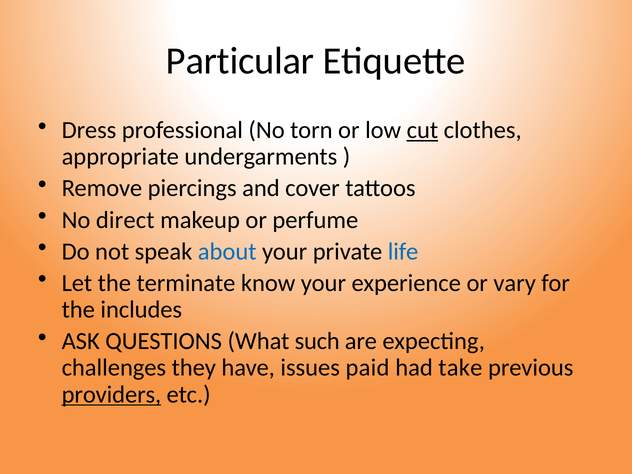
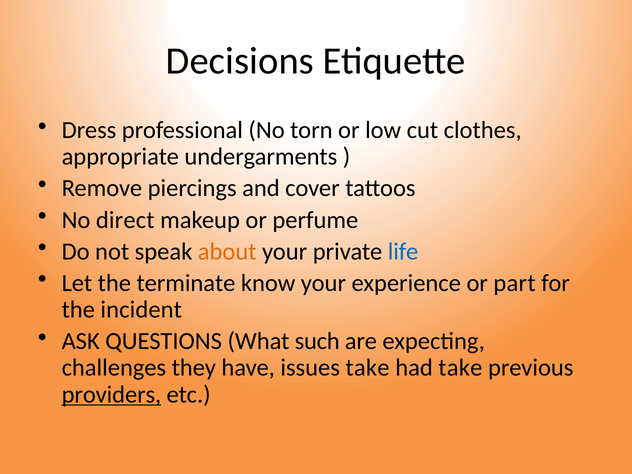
Particular: Particular -> Decisions (240, 61)
cut underline: present -> none (422, 130)
about colour: blue -> orange (227, 252)
vary: vary -> part (515, 283)
includes: includes -> incident (141, 310)
issues paid: paid -> take (368, 368)
